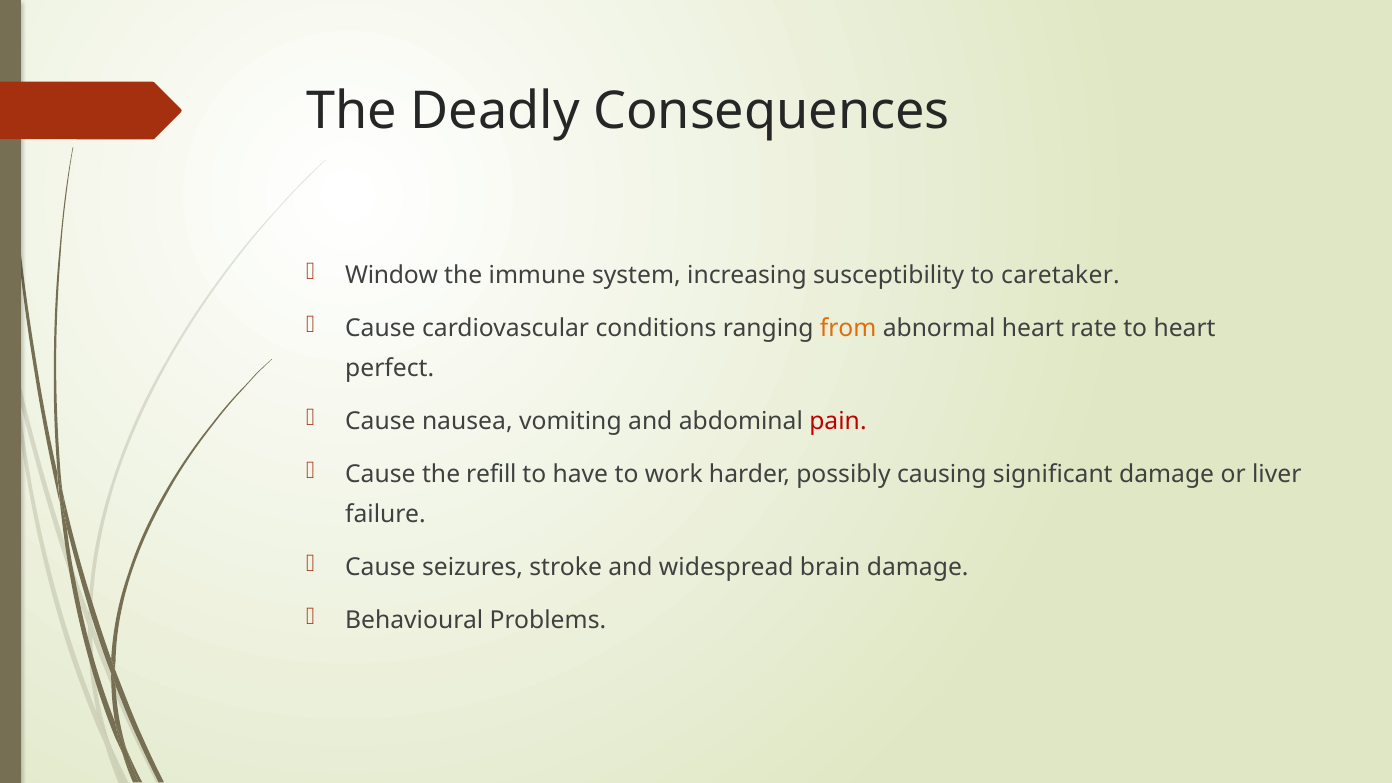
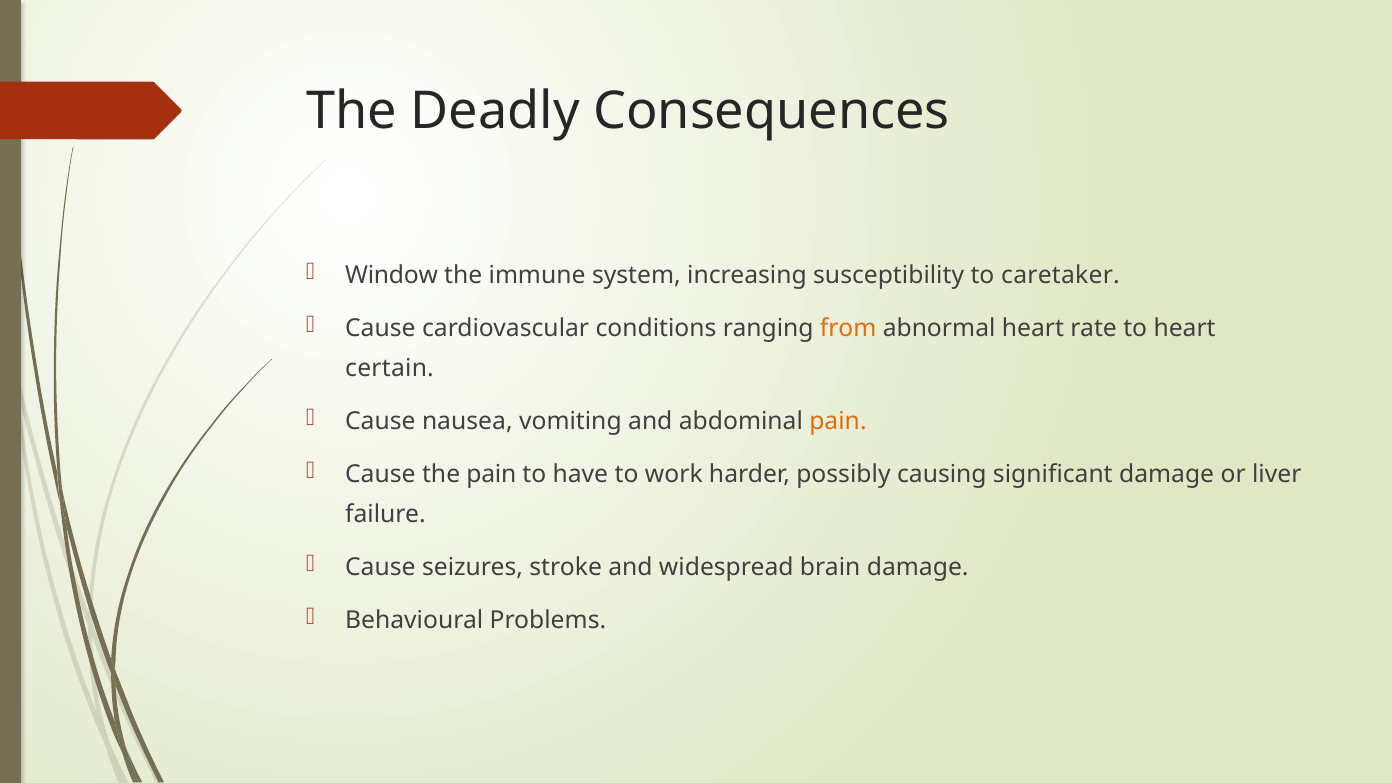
perfect: perfect -> certain (390, 369)
pain colour: red -> orange (838, 422)
the refill: refill -> pain (491, 475)
